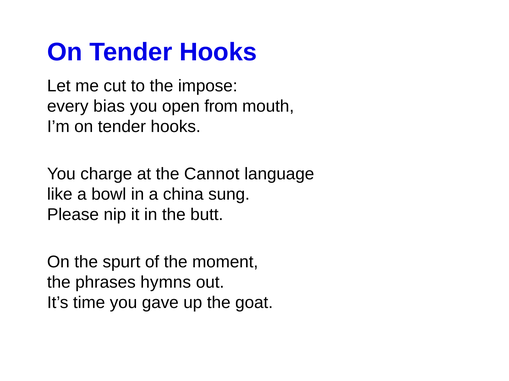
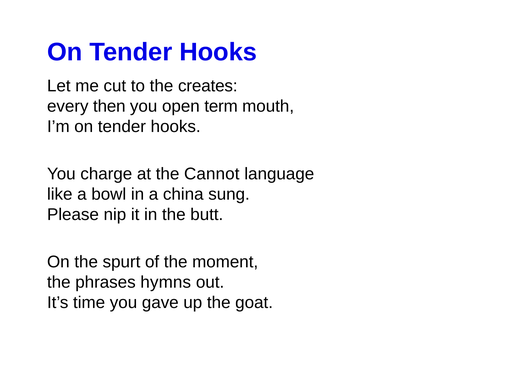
impose: impose -> creates (208, 86)
bias: bias -> then (109, 106)
from: from -> term (221, 106)
